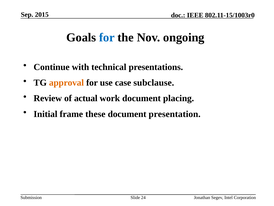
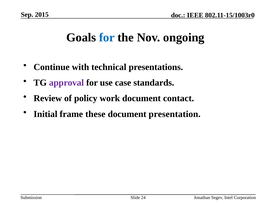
approval colour: orange -> purple (66, 82)
subclause: subclause -> standards (154, 82)
actual: actual -> policy (86, 98)
placing: placing -> contact (179, 98)
